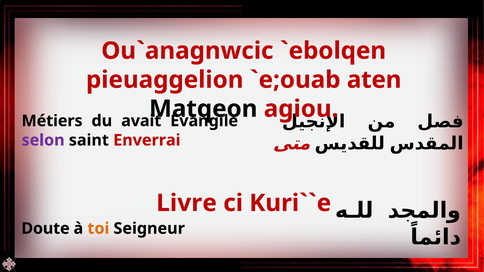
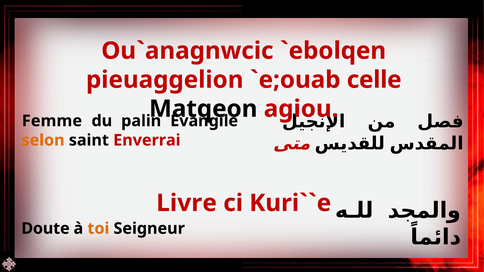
aten: aten -> celle (374, 80)
Métiers: Métiers -> Femme (52, 121)
avait: avait -> palin (141, 121)
selon colour: purple -> orange (43, 140)
